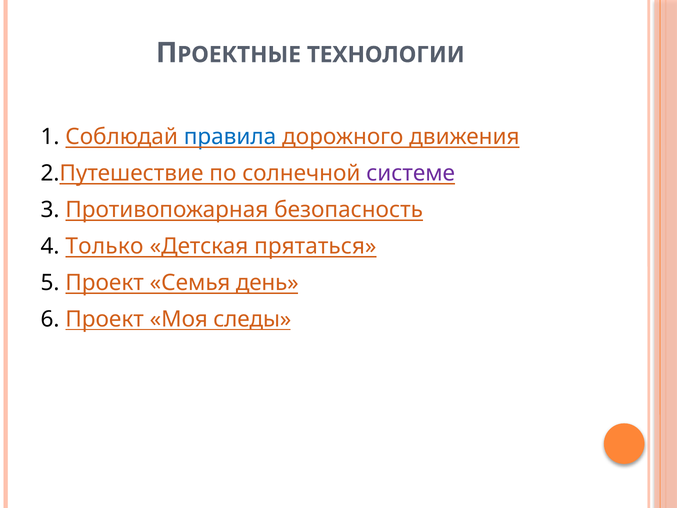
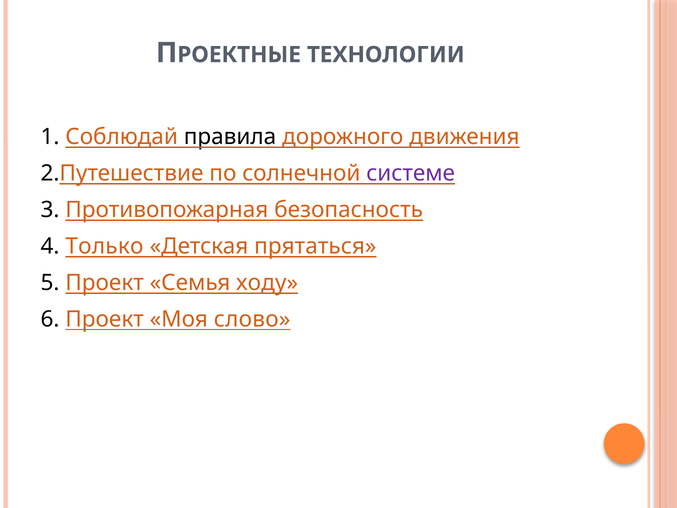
правила colour: blue -> black (230, 137)
день: день -> ходу (267, 283)
следы: следы -> слово (252, 319)
